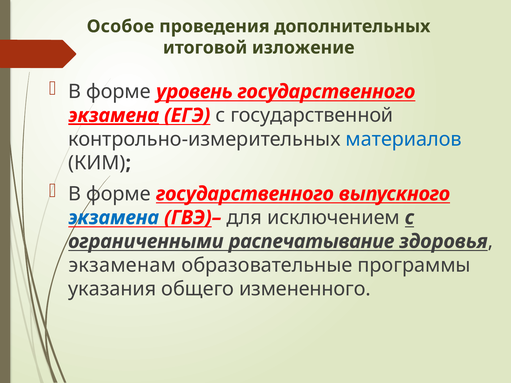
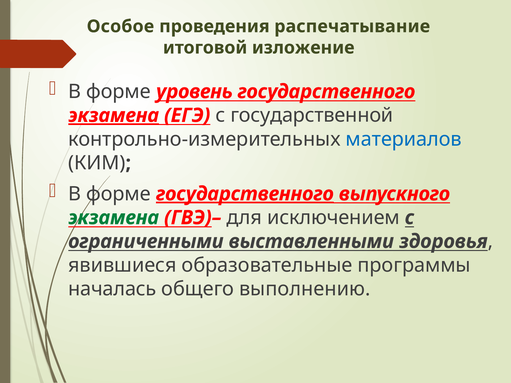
дополнительных: дополнительных -> распечатывание (352, 26)
государственного underline: none -> present (245, 194)
экзамена colour: blue -> green (114, 218)
распечатывание: распечатывание -> выставленными (311, 242)
экзаменам: экзаменам -> явившиеся (122, 265)
указания: указания -> началась (112, 289)
измененного: измененного -> выполнению (305, 289)
